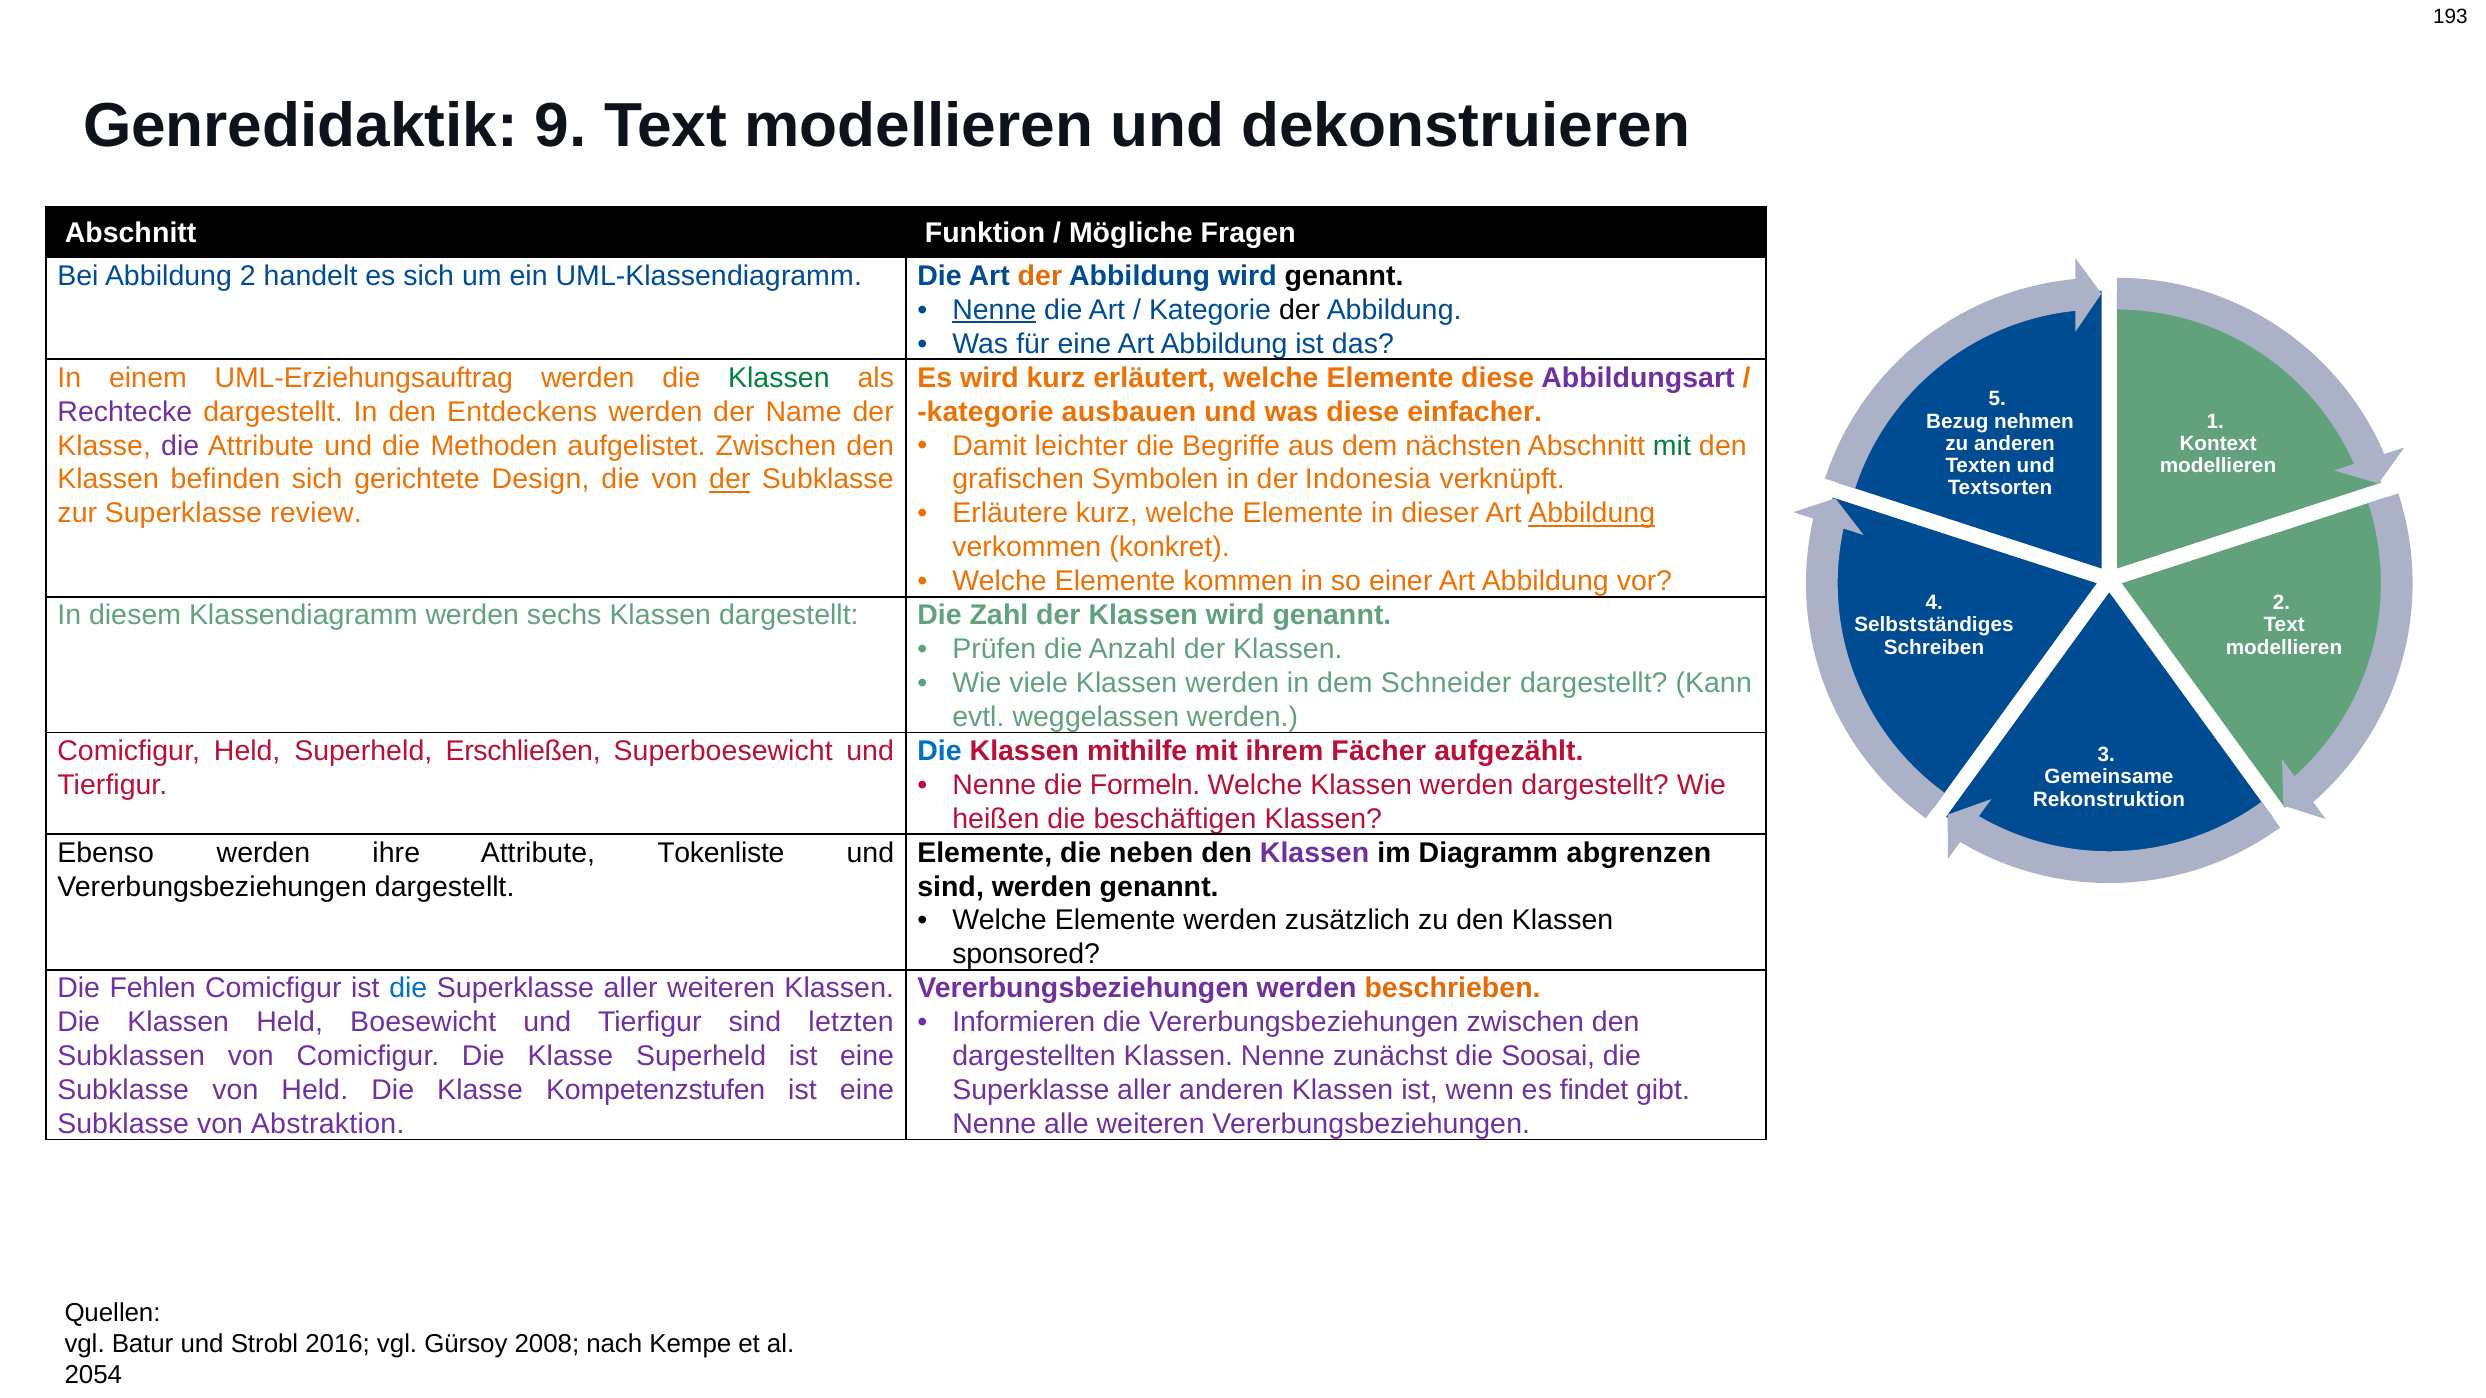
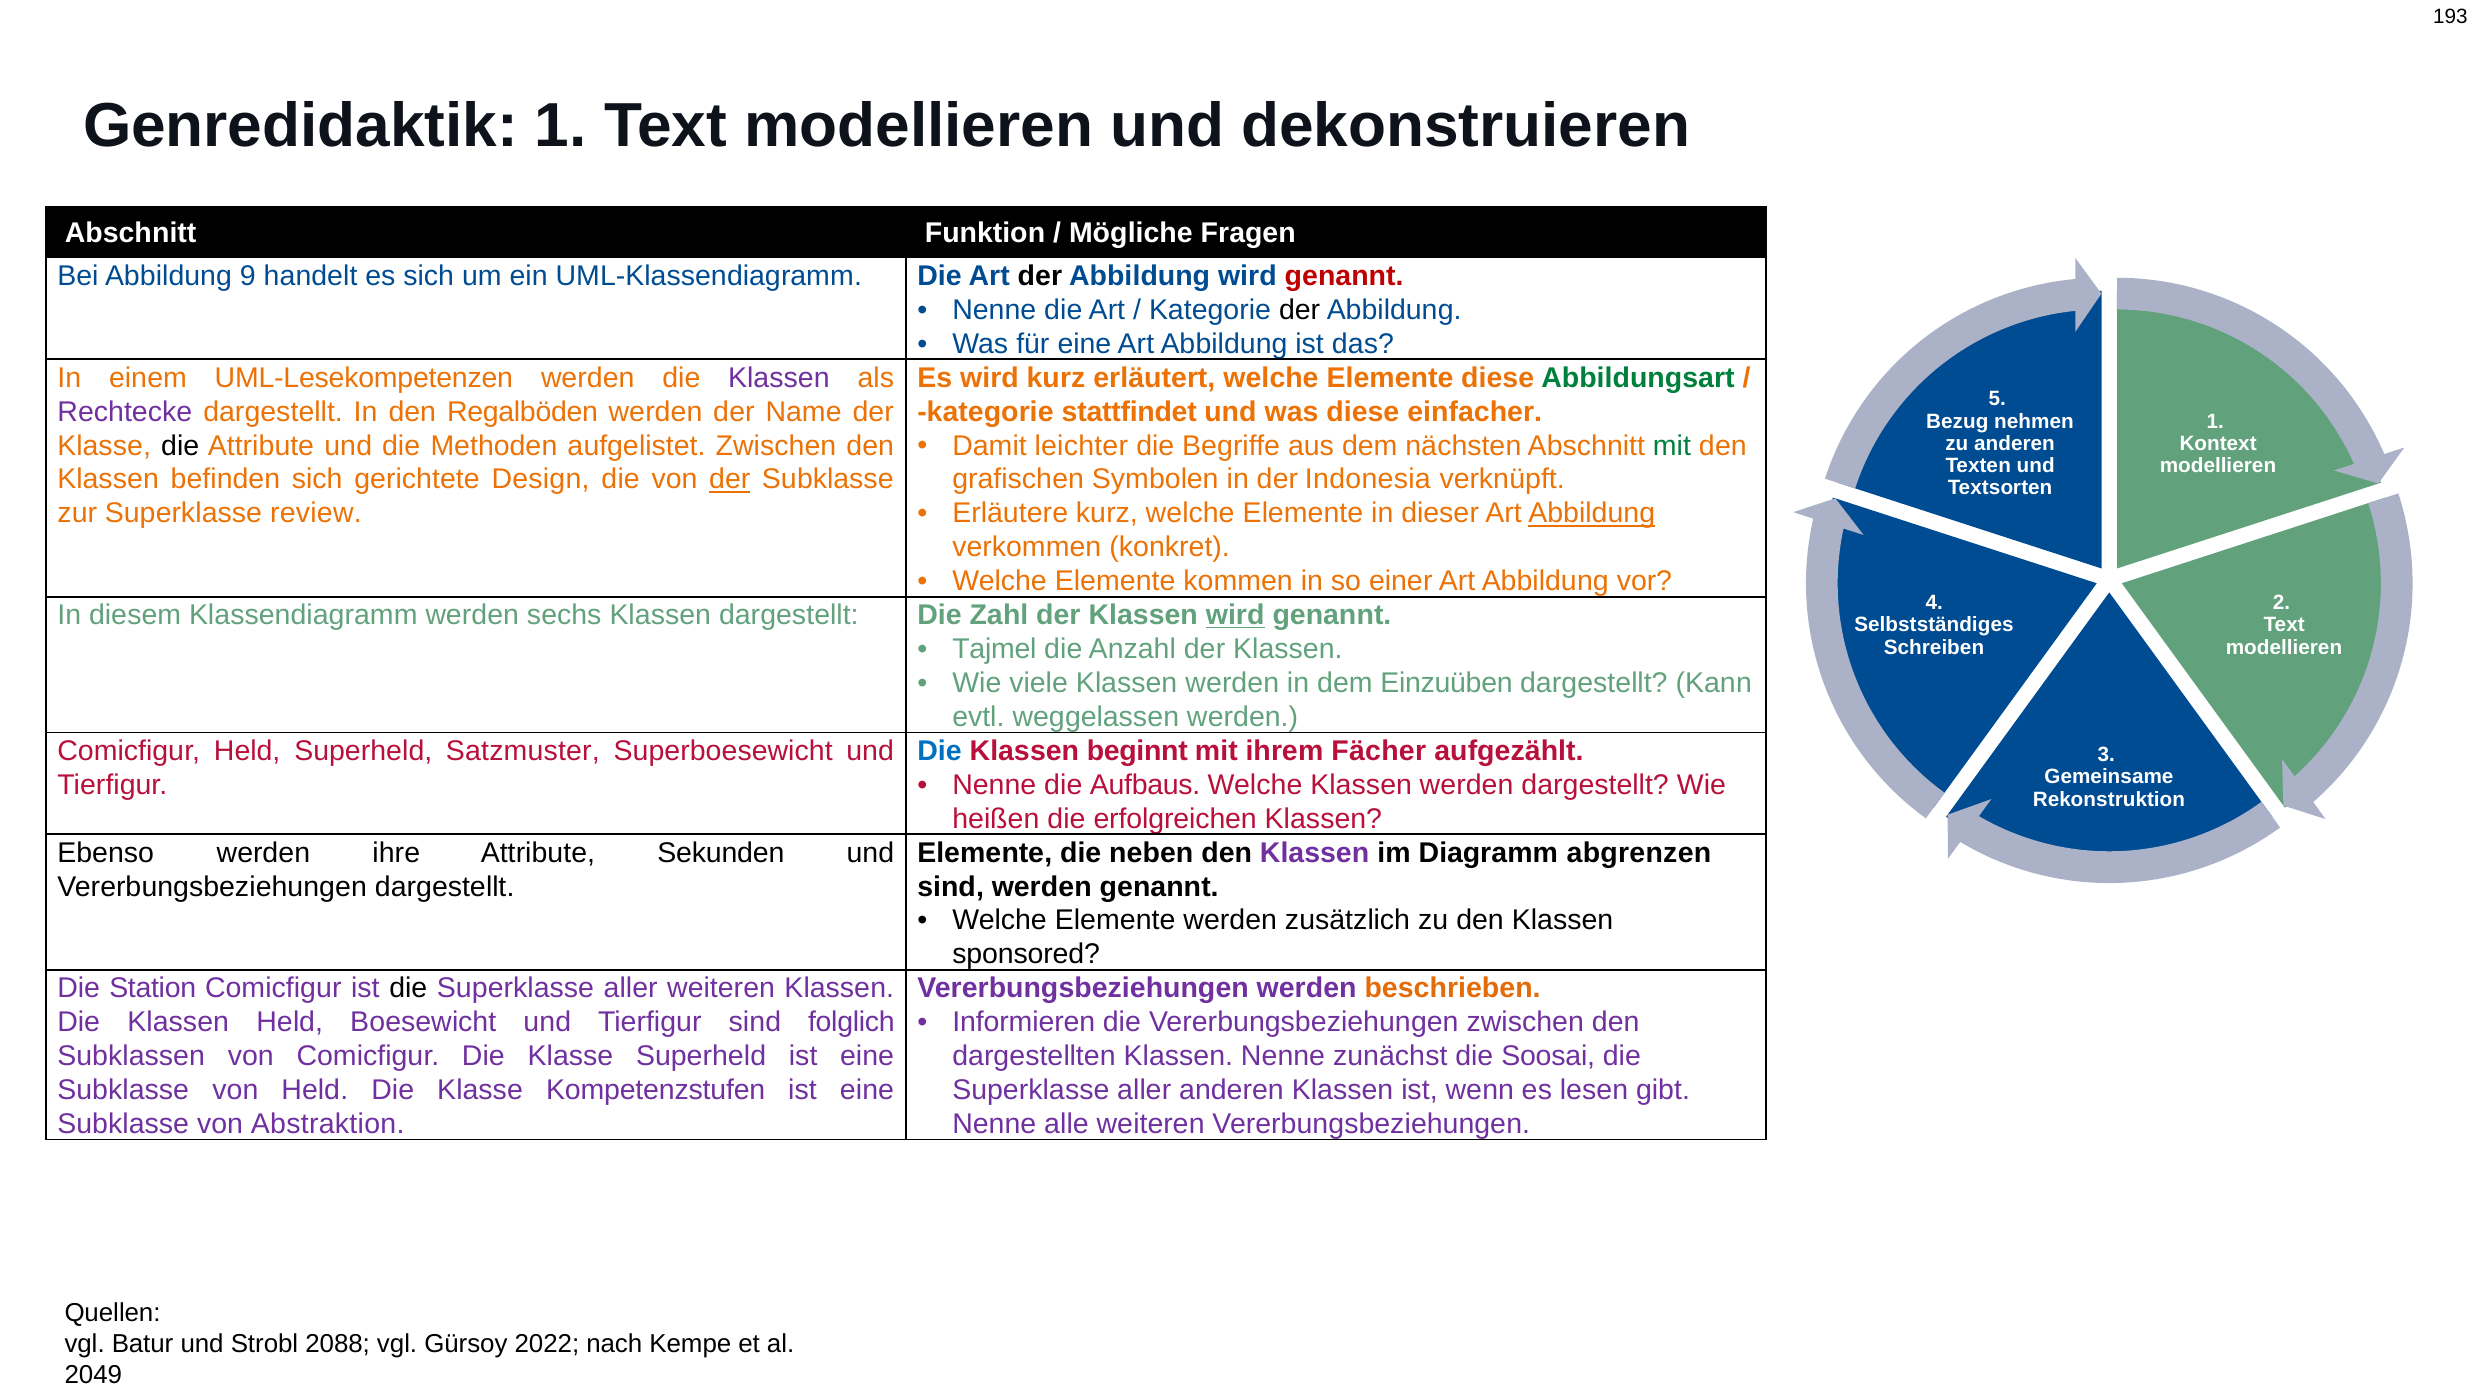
Genredidaktik 9: 9 -> 1 (561, 126)
Abbildung 2: 2 -> 9 (248, 276)
der colour: orange -> black (1040, 276)
genannt colour: black -> red (1344, 276)
Nenne underline: present -> none (994, 310)
UML-Erziehungsauftrag: UML-Erziehungsauftrag -> UML-Lesekompetenzen (364, 378)
Klassen colour: green -> purple (779, 378)
Abbildungsart colour: purple -> green (1638, 378)
Entdeckens: Entdeckens -> Regalböden (523, 412)
ausbauen: ausbauen -> stattfindet (1129, 412)
die colour: purple -> black (180, 446)
wird underline: none -> present (1235, 615)
Prüfen: Prüfen -> Tajmel (994, 649)
Schneider: Schneider -> Einzuüben (1447, 683)
Erschließen: Erschließen -> Satzmuster (523, 751)
mithilfe: mithilfe -> beginnt (1137, 751)
Formeln: Formeln -> Aufbaus (1145, 785)
beschäftigen: beschäftigen -> erfolgreichen (1175, 819)
Tokenliste: Tokenliste -> Sekunden (721, 853)
Fehlen: Fehlen -> Station (153, 989)
die colour: blue -> black (408, 989)
letzten: letzten -> folglich (851, 1023)
findet: findet -> lesen (1594, 1090)
2016: 2016 -> 2088 (338, 1344)
2008: 2008 -> 2022 (547, 1344)
2054: 2054 -> 2049 (93, 1375)
